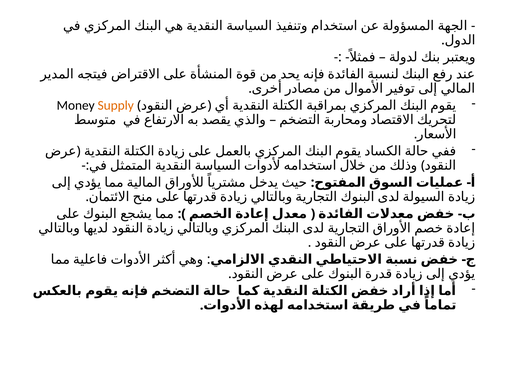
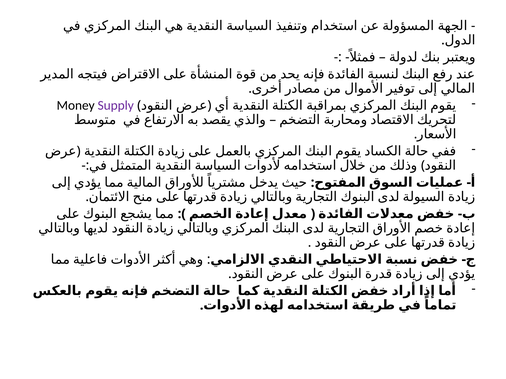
Supply colour: orange -> purple (116, 106)
